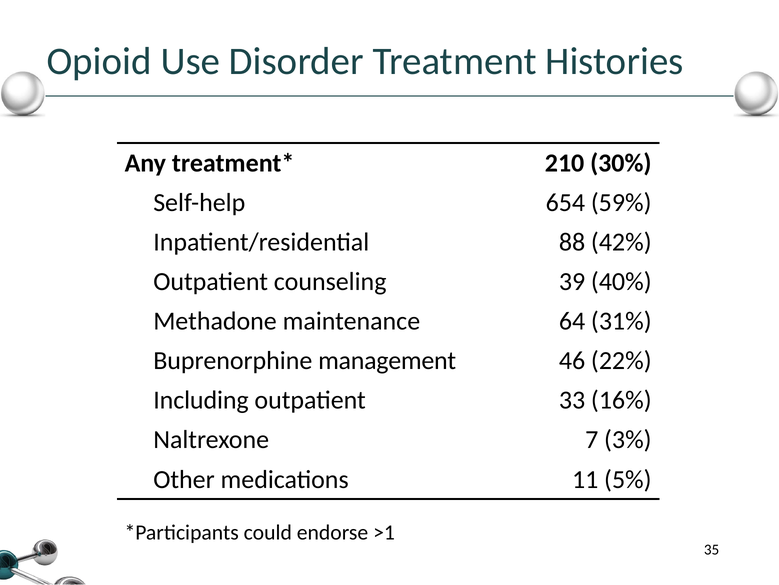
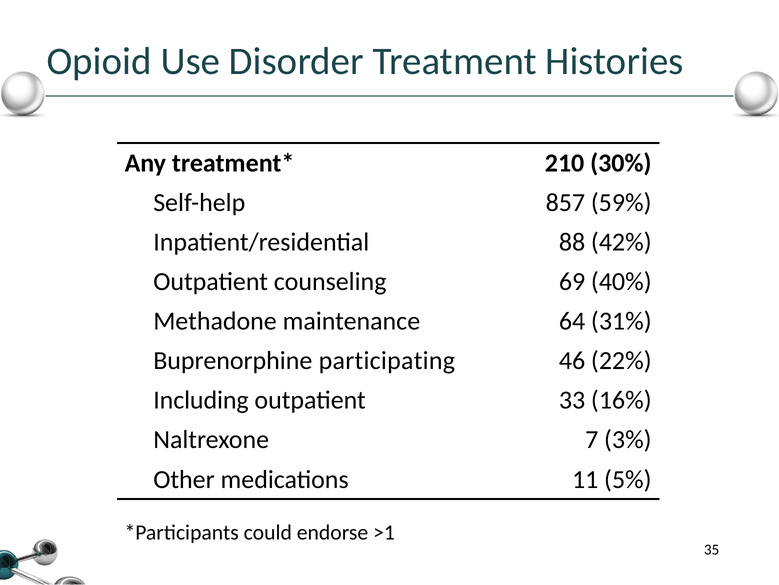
654: 654 -> 857 (565, 202)
39: 39 -> 69 (572, 281)
management: management -> participating (387, 360)
